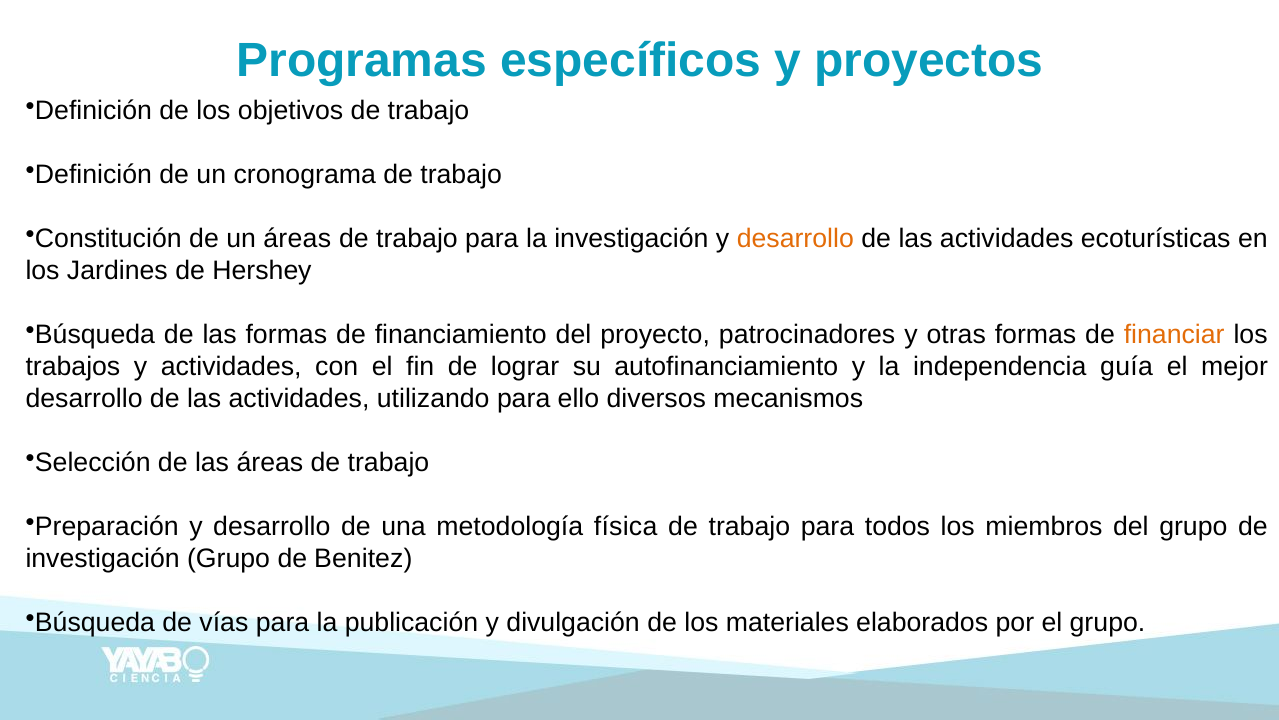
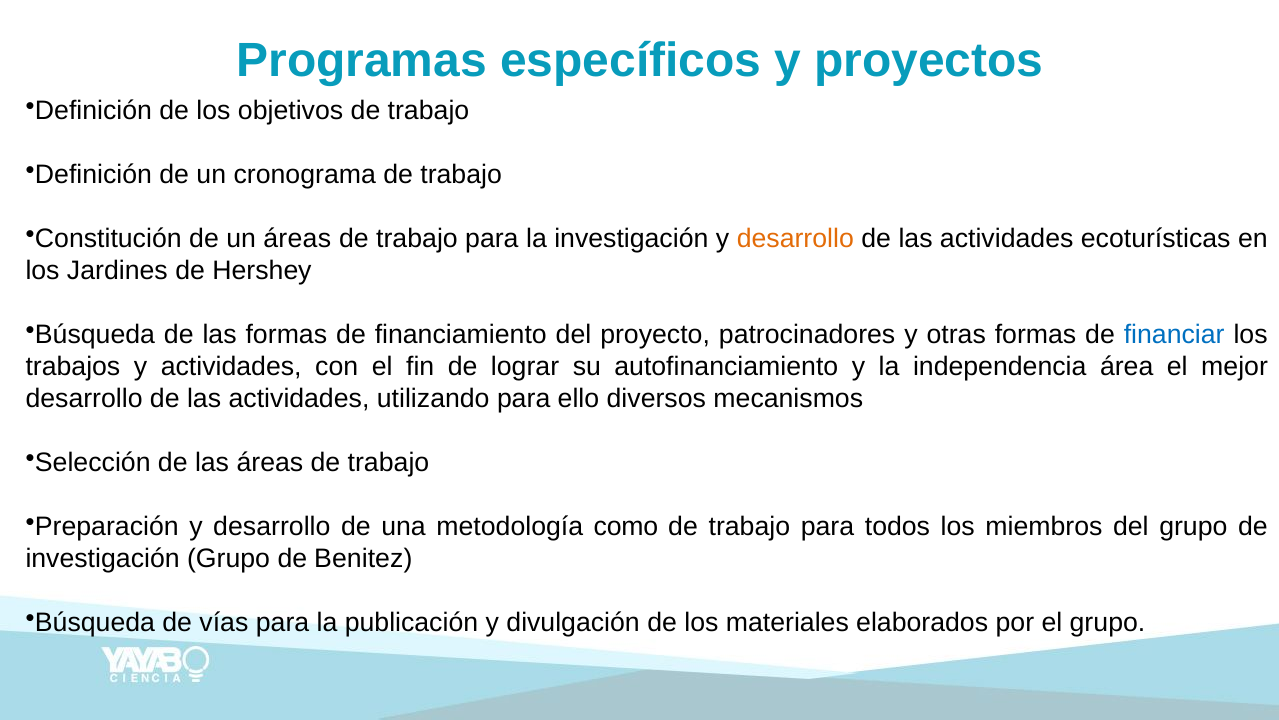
financiar colour: orange -> blue (1174, 334)
guía: guía -> área (1127, 366)
física: física -> como (626, 526)
